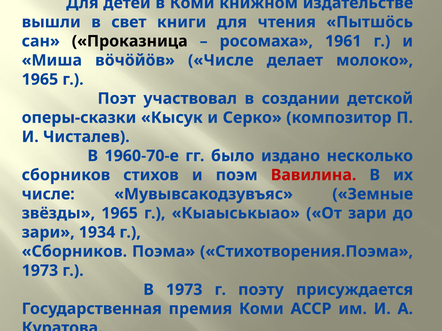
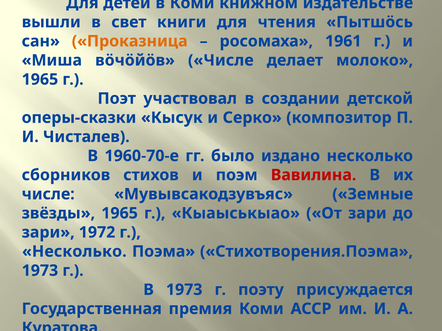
Проказница colour: black -> orange (130, 41)
1934: 1934 -> 1972 (97, 233)
Сборников: Сборников -> Несколько (74, 252)
